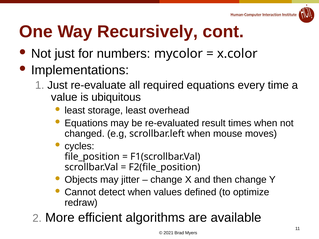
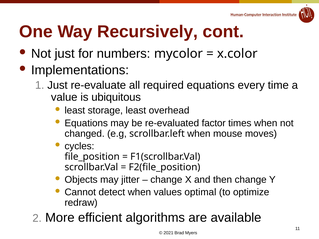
result: result -> factor (214, 123)
defined: defined -> optimal (200, 192)
